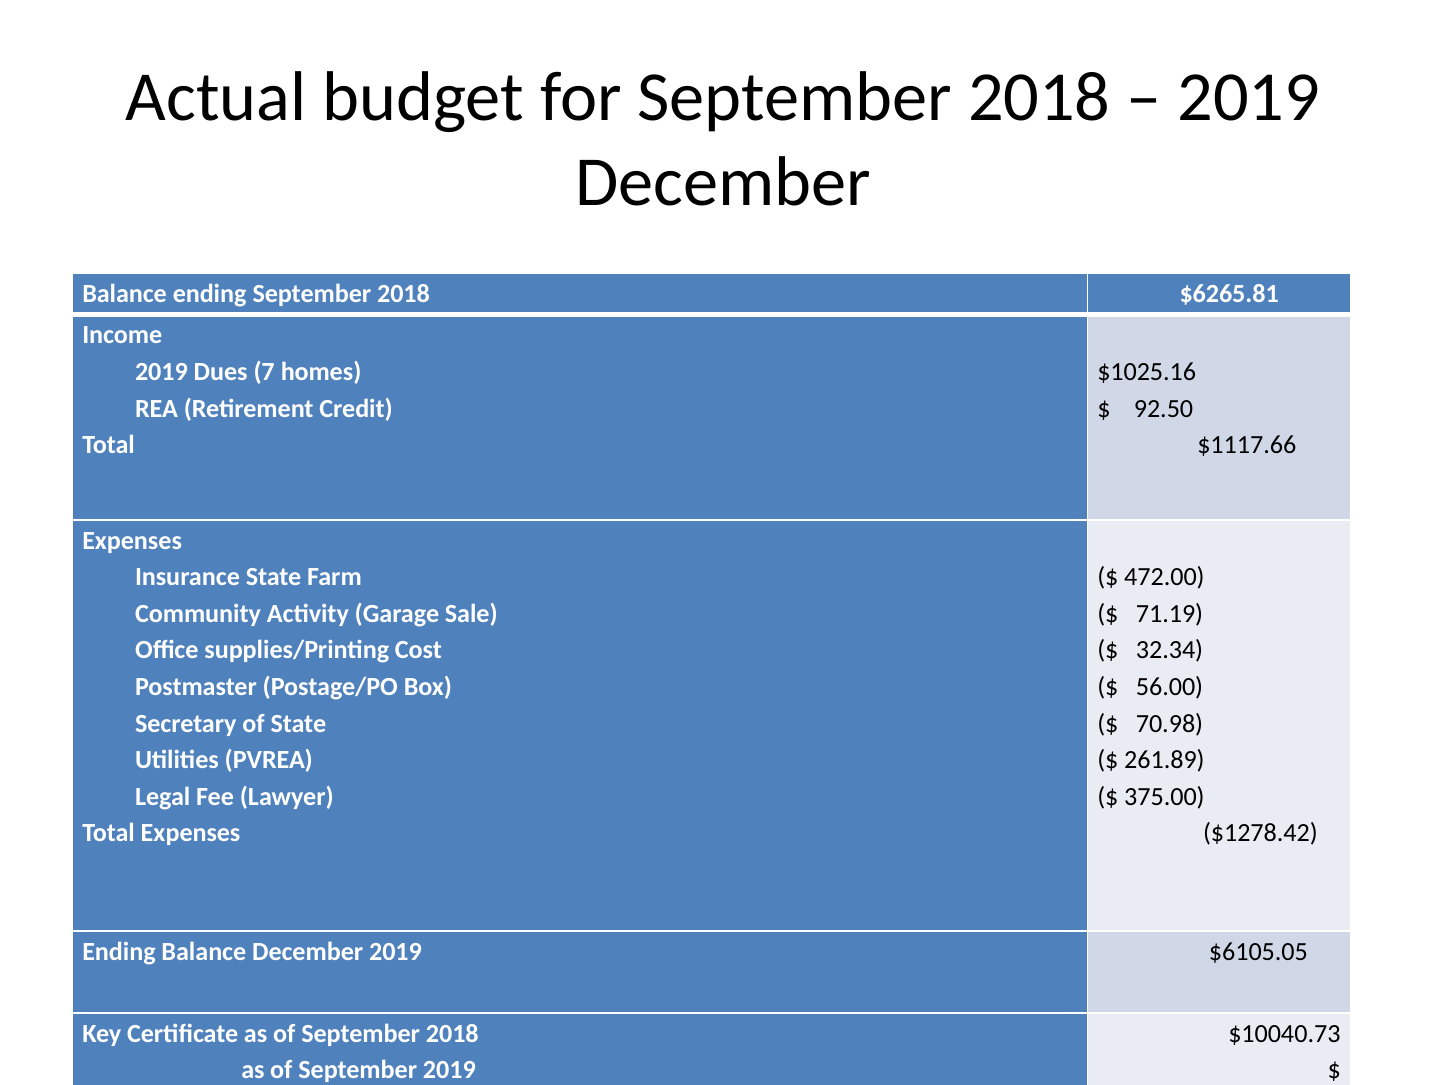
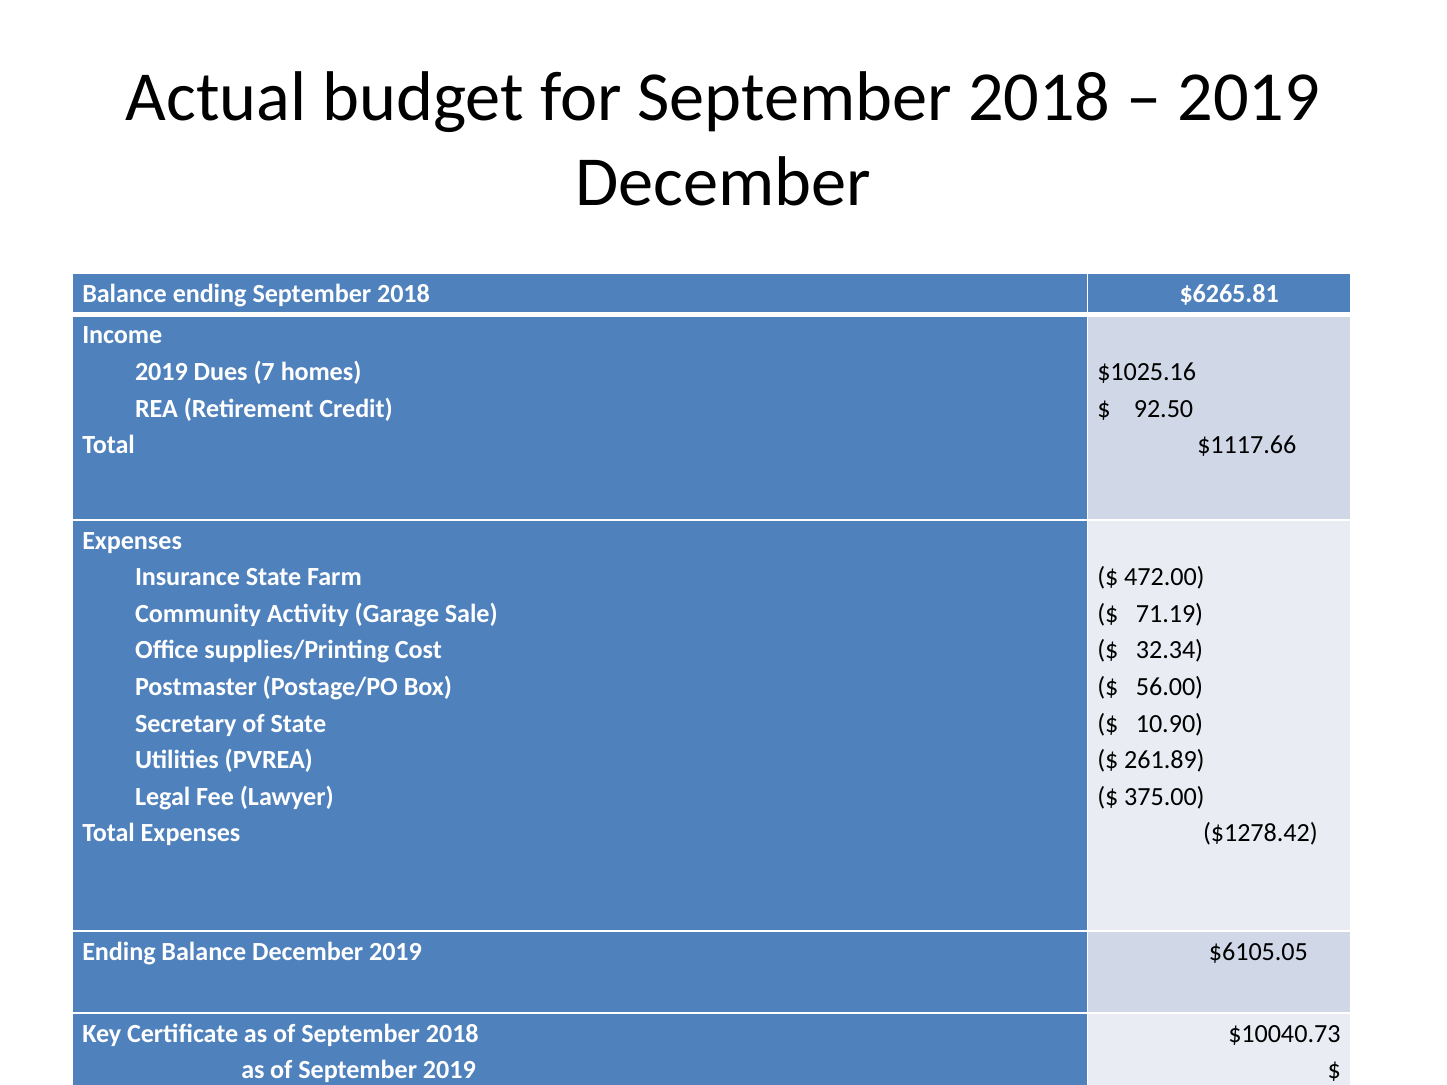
70.98: 70.98 -> 10.90 (1169, 724)
